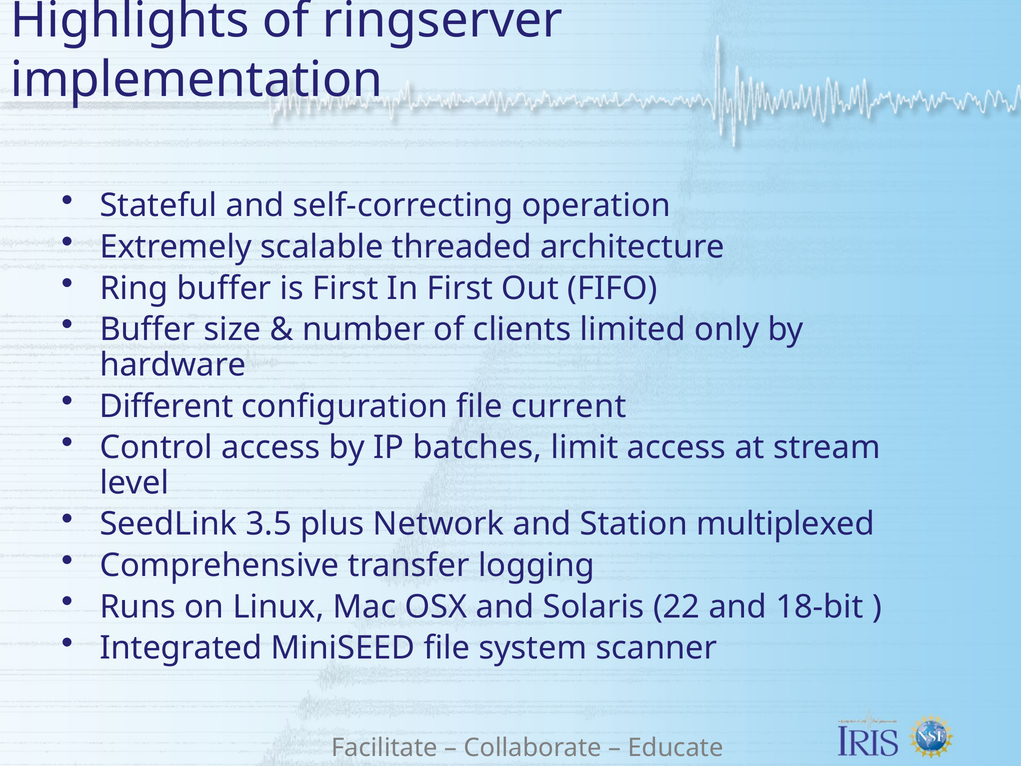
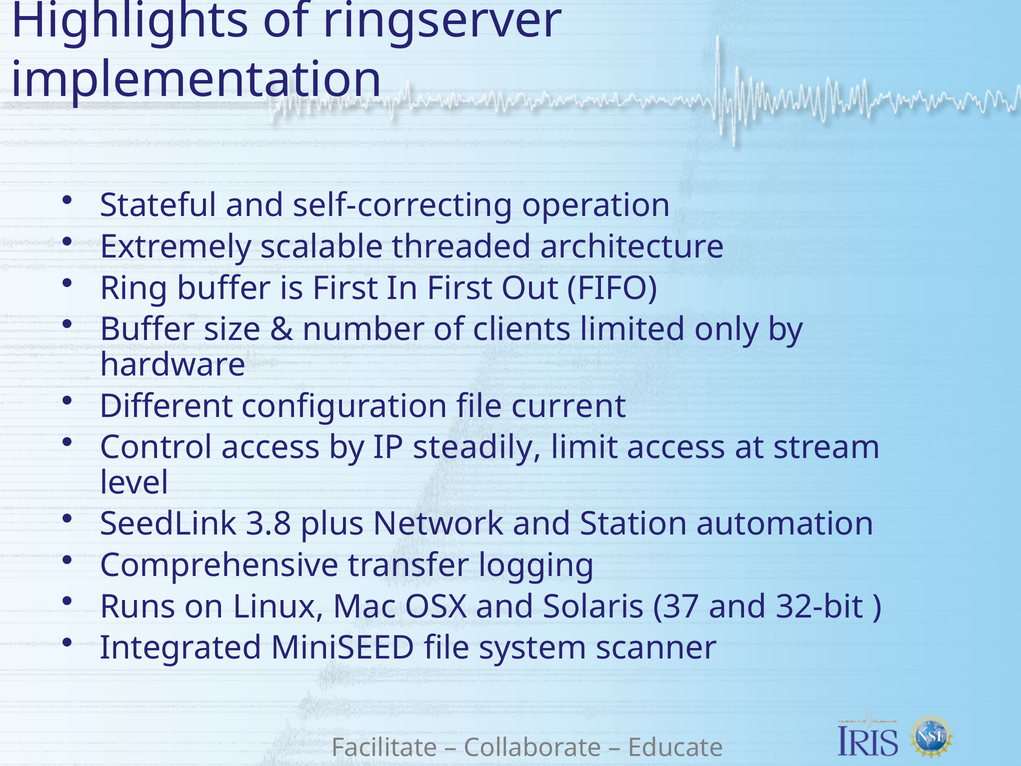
batches: batches -> steadily (477, 447)
3.5: 3.5 -> 3.8 (269, 524)
multiplexed: multiplexed -> automation (785, 524)
22: 22 -> 37 (677, 607)
18-bit: 18-bit -> 32-bit (820, 607)
